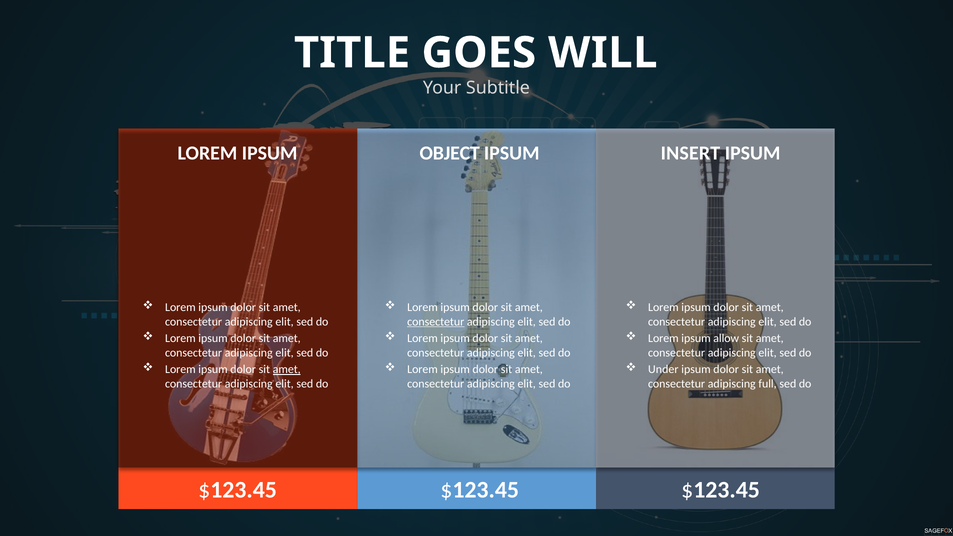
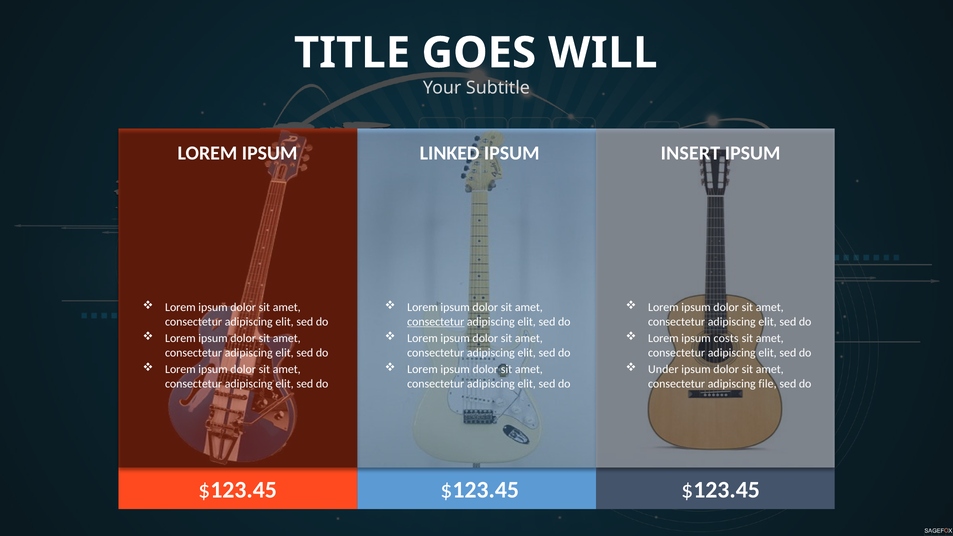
OBJECT: OBJECT -> LINKED (450, 153)
allow: allow -> costs (726, 338)
amet underline: present -> none (287, 369)
full: full -> file (768, 384)
